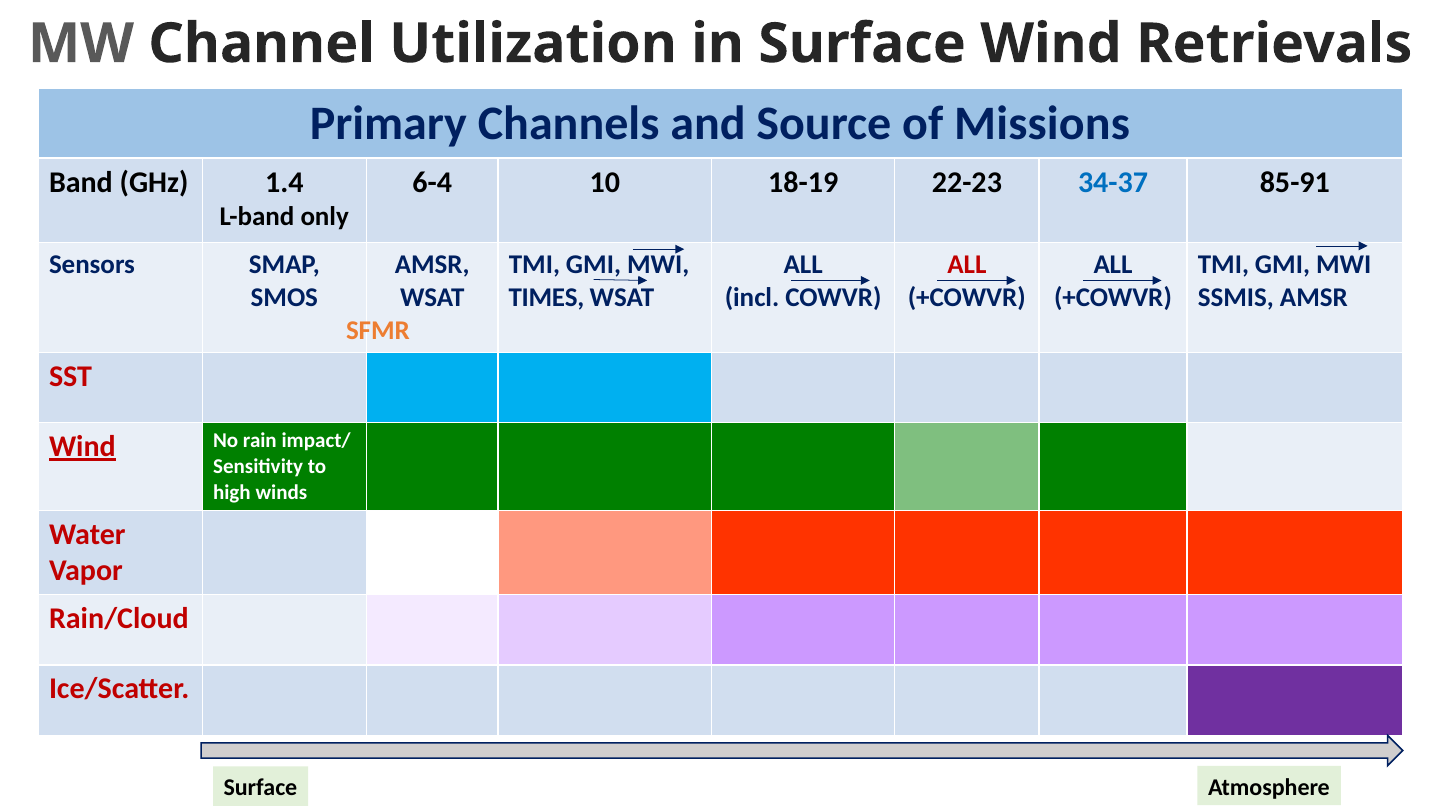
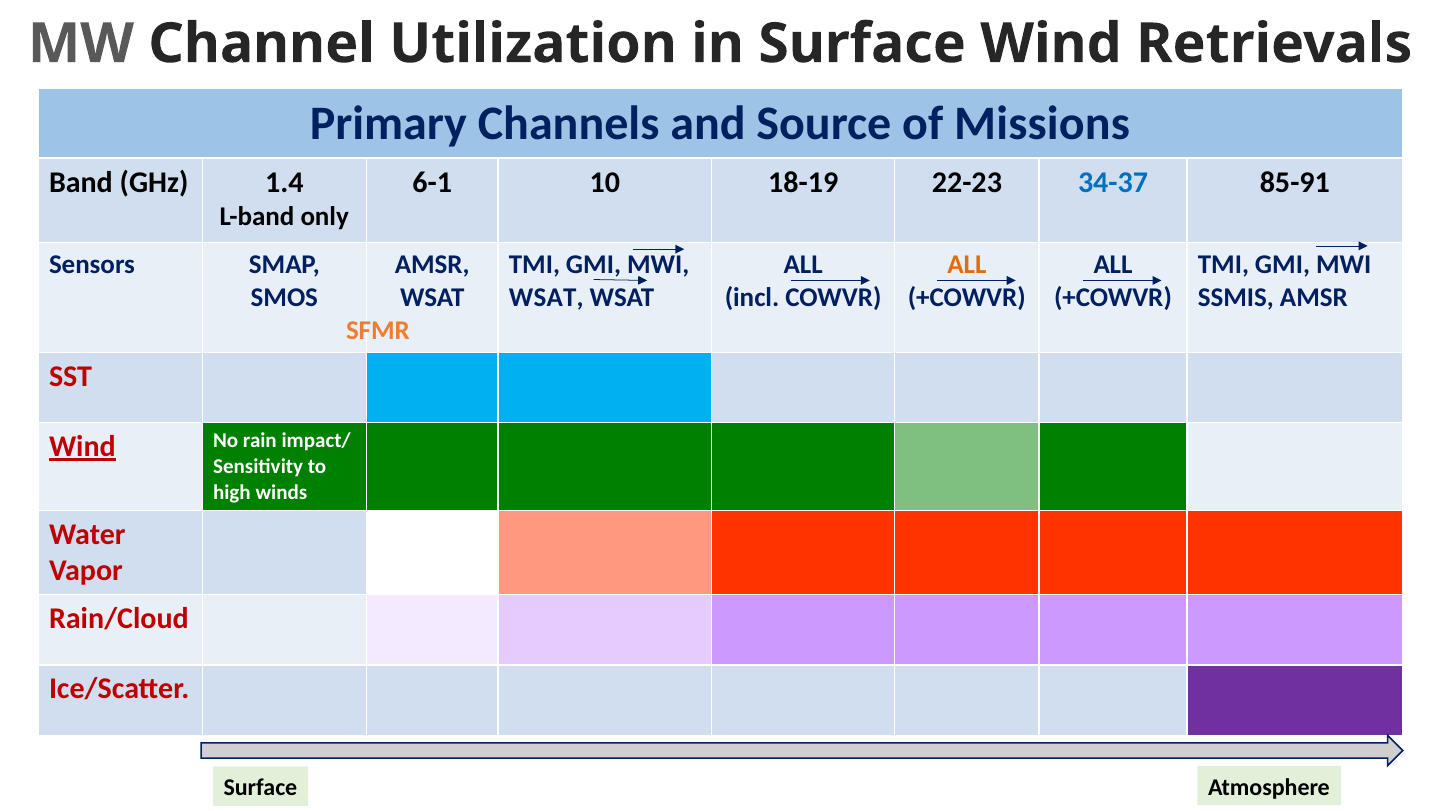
6-4: 6-4 -> 6-1 (432, 182)
ALL colour: red -> orange (967, 264)
TIMES: TIMES -> WSAT (546, 297)
